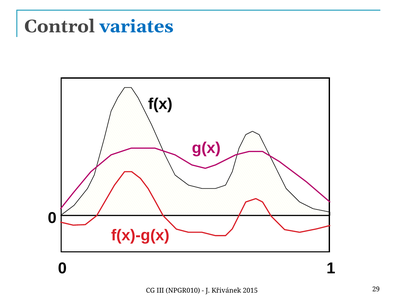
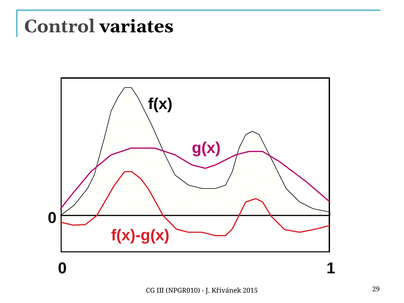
variates colour: blue -> black (137, 26)
